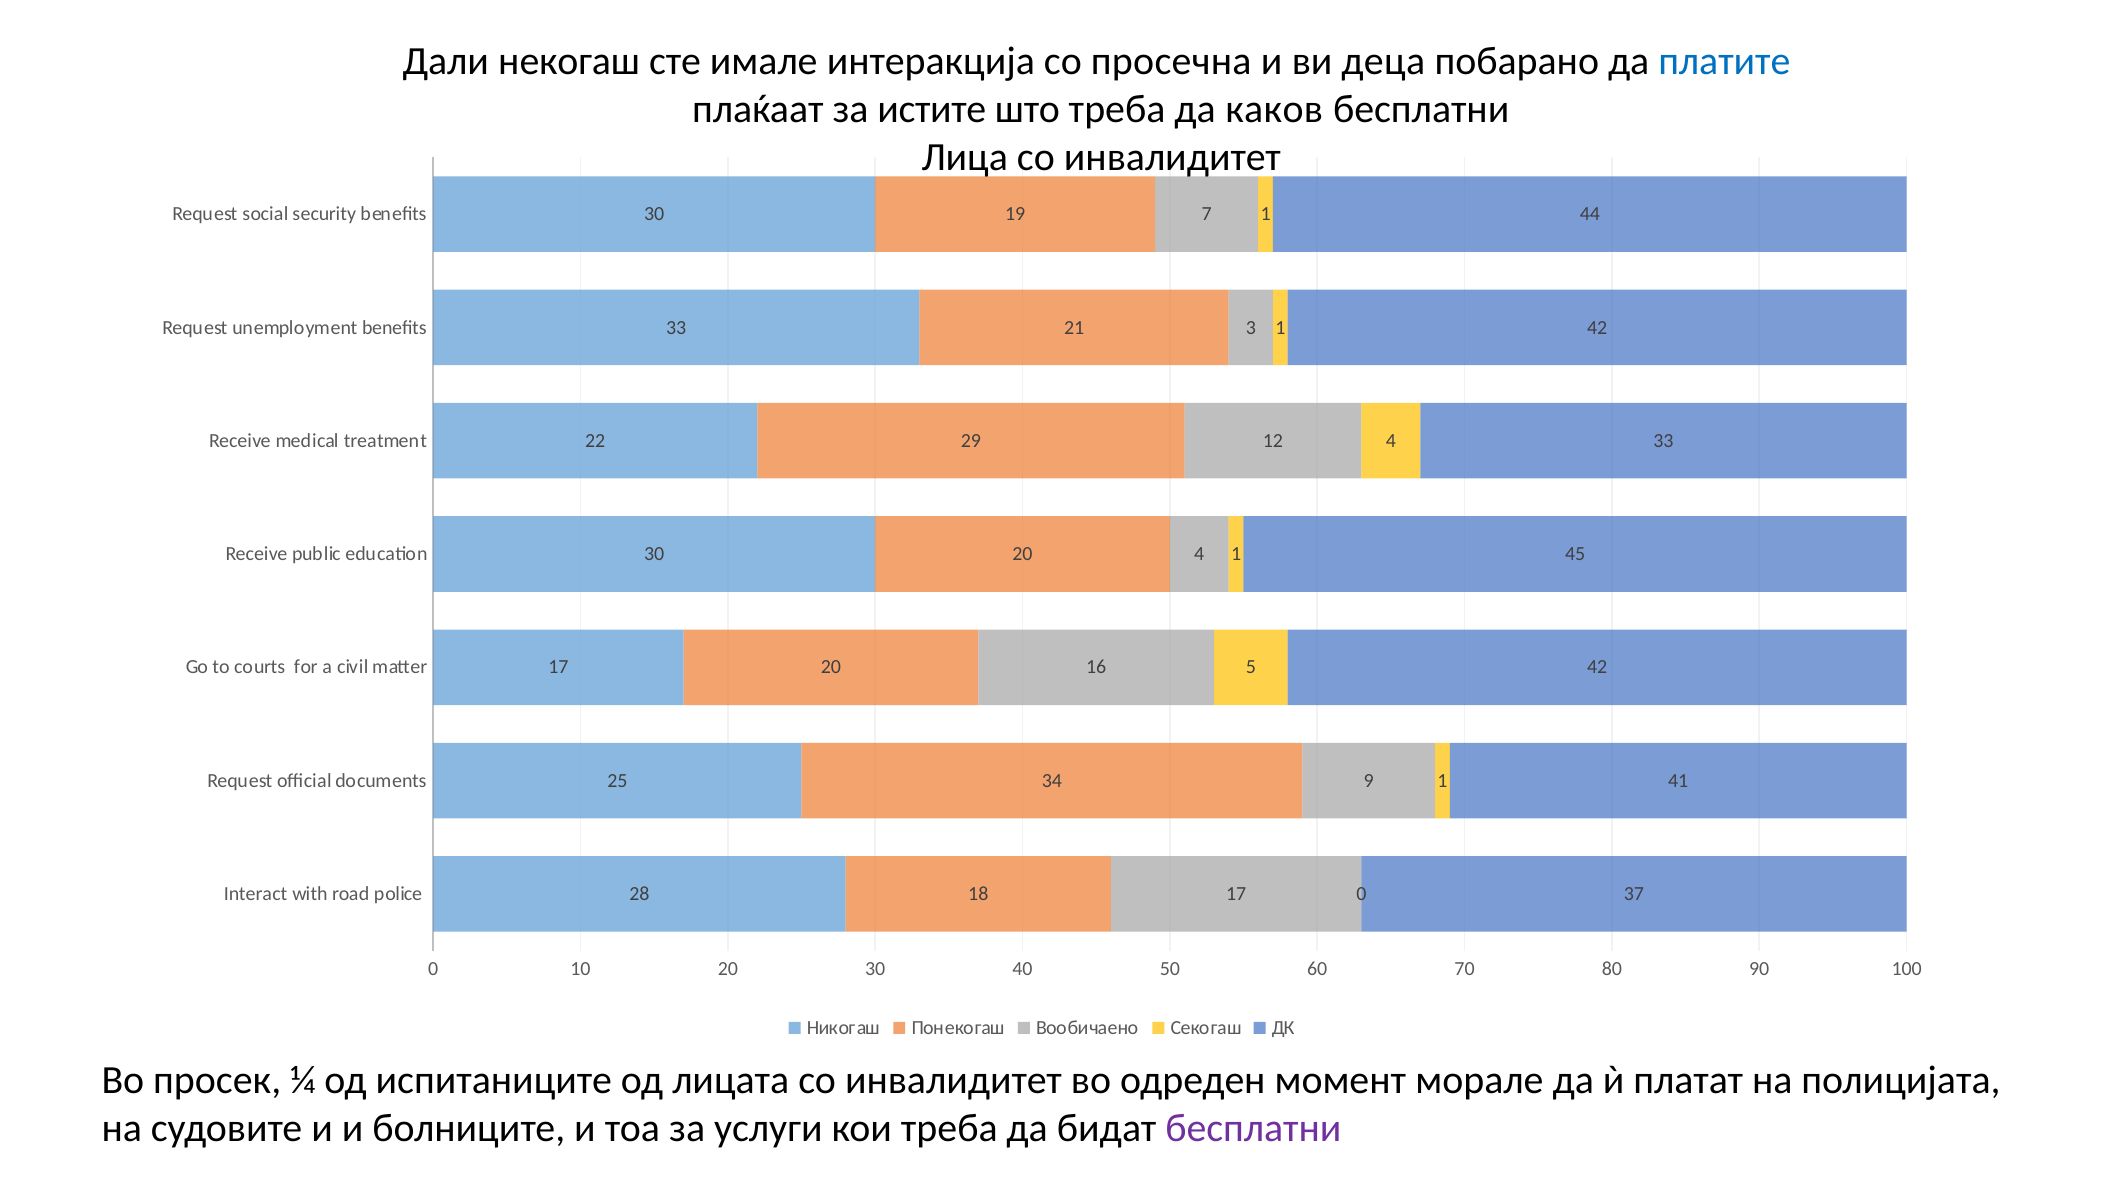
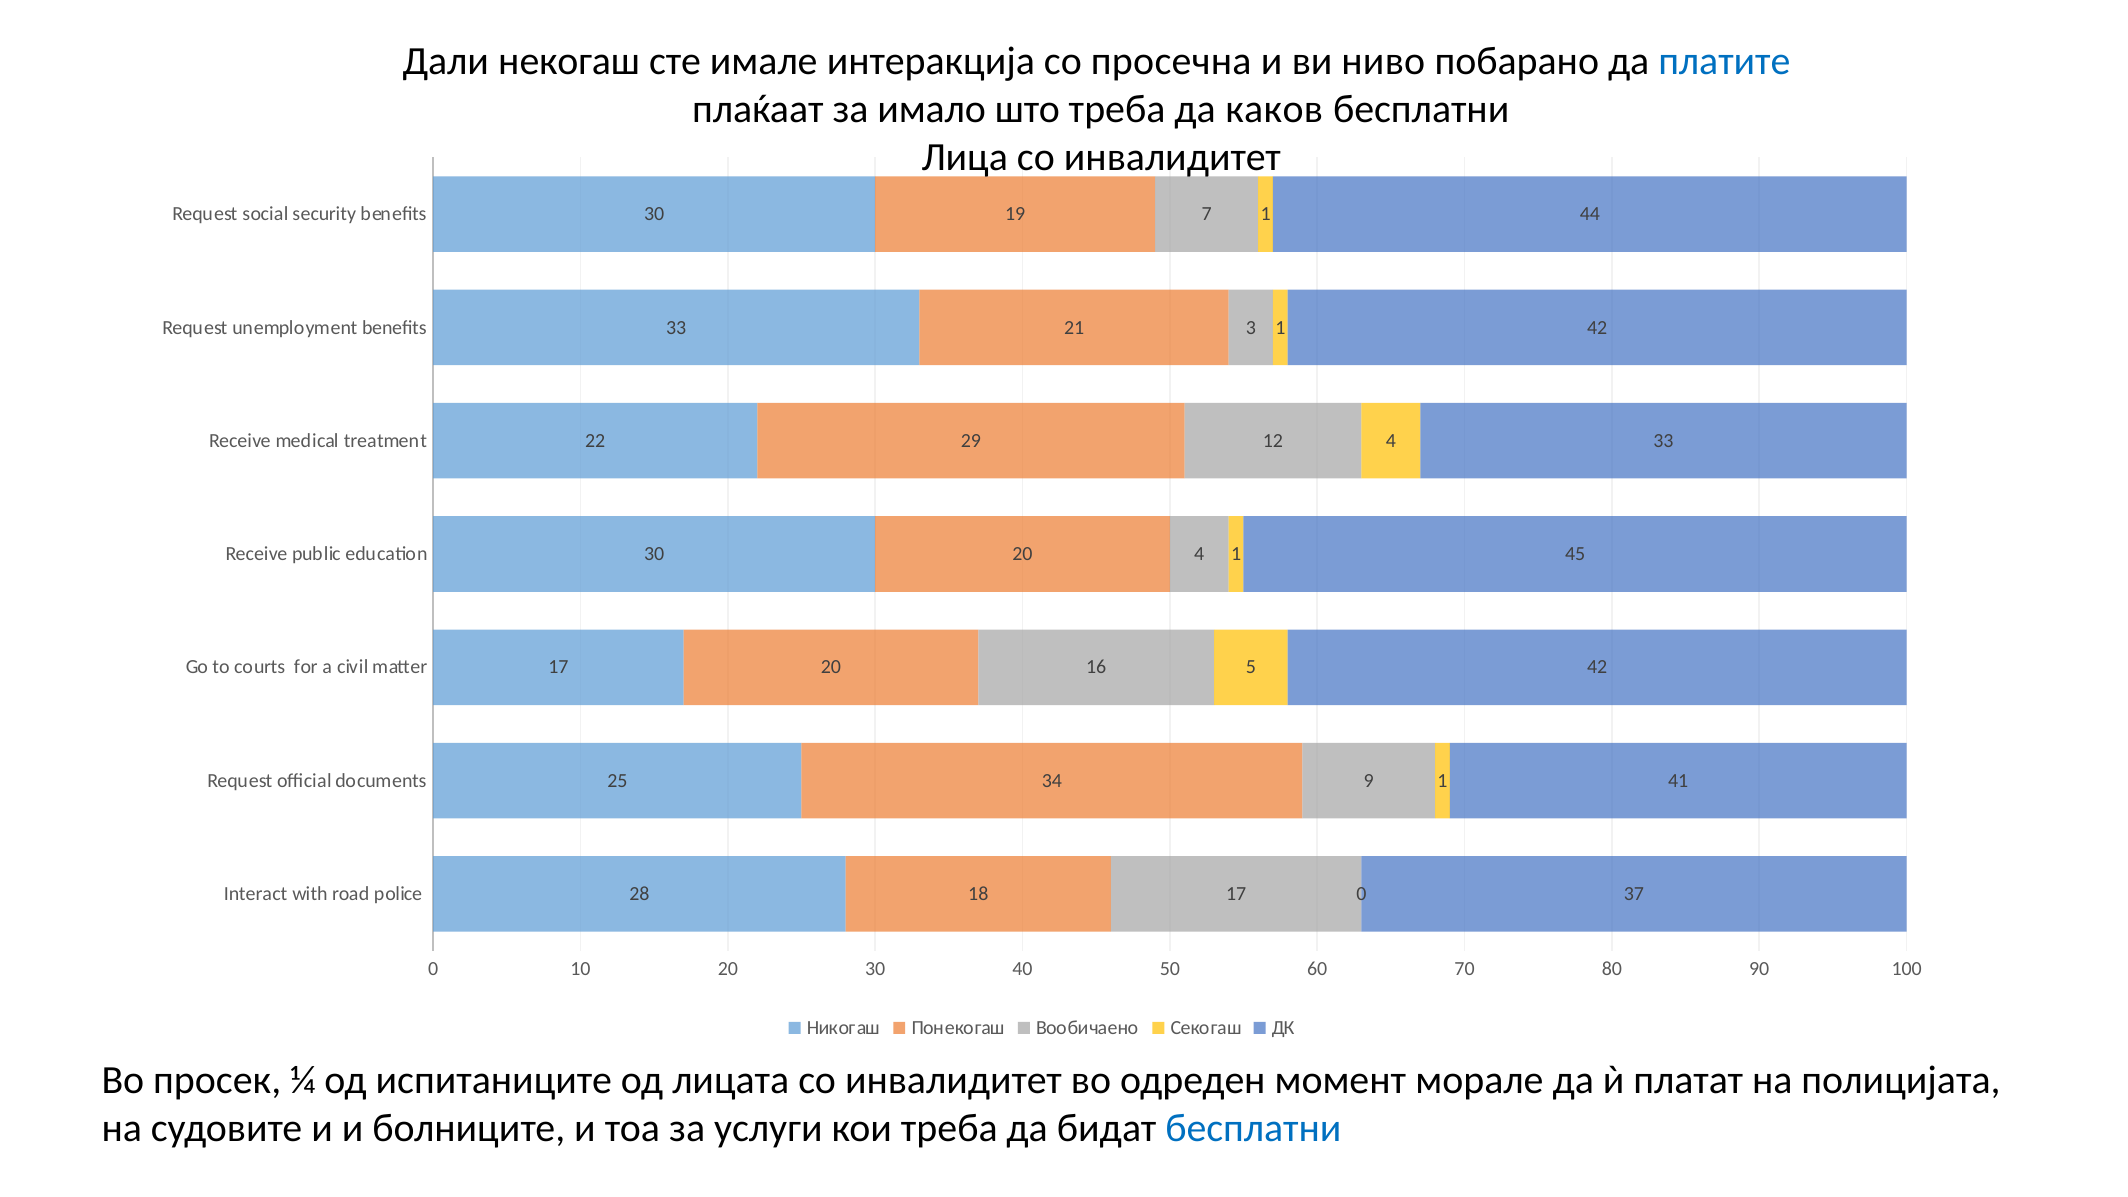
деца: деца -> ниво (1383, 61)
истите: истите -> имало (932, 109)
бесплатни colour: purple -> blue (1253, 1128)
